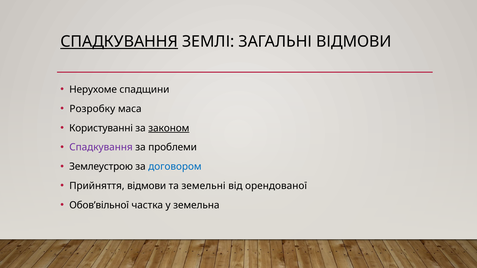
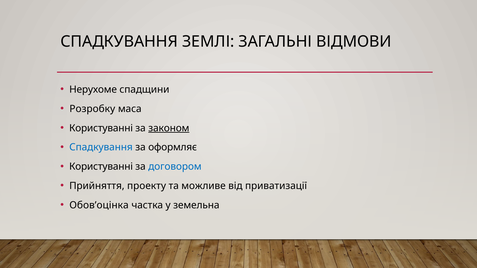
СПАДКУВАННЯ underline: present -> none (119, 42)
Спадкування colour: purple -> blue (101, 148)
проблеми: проблеми -> оформляє (173, 148)
Землеустрою: Землеустрою -> Користуванні (101, 167)
Прийняття відмови: відмови -> проекту (147, 186)
земельні: земельні -> можливе (204, 186)
орендованої: орендованої -> приватизації (276, 186)
Обов’вільної: Обов’вільної -> Обов’оцінка (99, 205)
